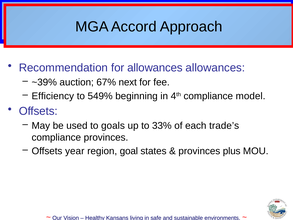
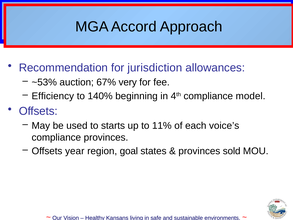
for allowances: allowances -> jurisdiction (155, 68)
~39%: ~39% -> ~53% (44, 82)
next: next -> very (128, 82)
549%: 549% -> 140% (100, 96)
goals: goals -> starts (113, 126)
33%: 33% -> 11% (162, 126)
trade’s: trade’s -> voice’s (224, 126)
plus: plus -> sold (232, 151)
